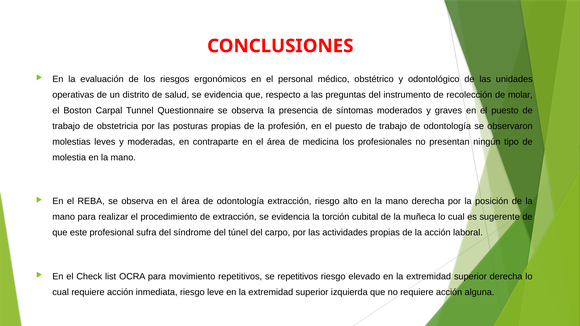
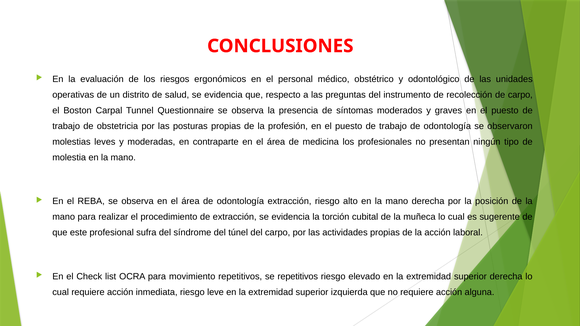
de molar: molar -> carpo (520, 95)
